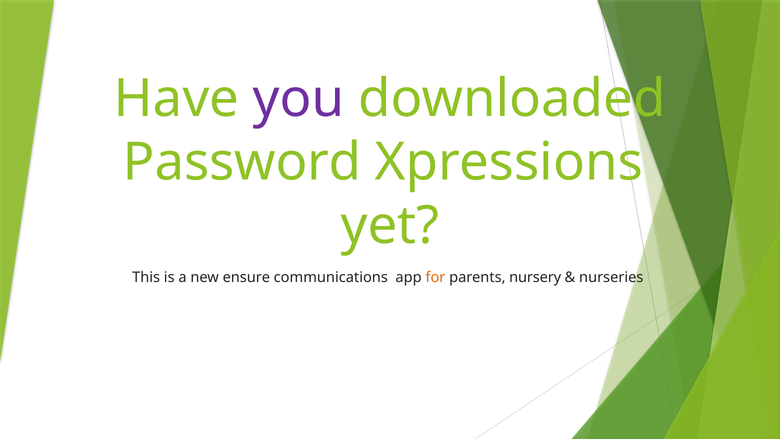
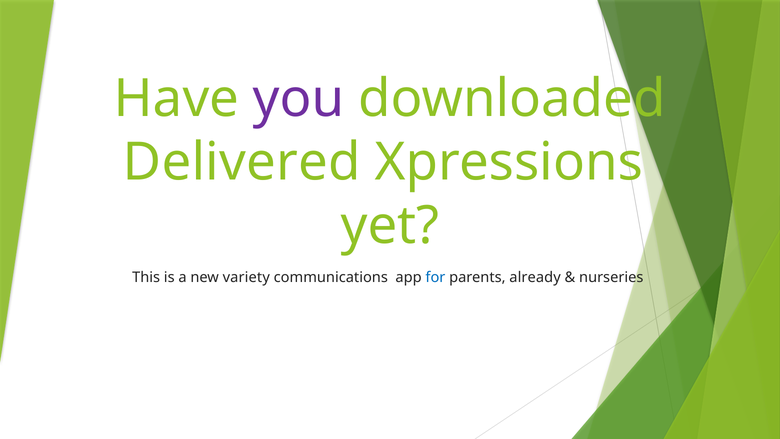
Password: Password -> Delivered (242, 162)
ensure: ensure -> variety (246, 277)
for colour: orange -> blue (435, 277)
nursery: nursery -> already (535, 277)
